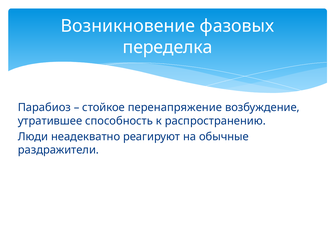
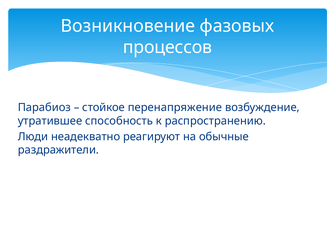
переделка: переделка -> процессов (168, 47)
